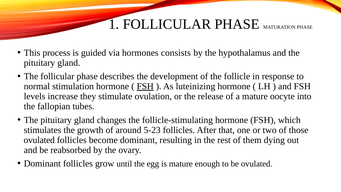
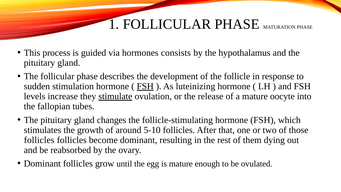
normal: normal -> sudden (37, 86)
stimulate underline: none -> present (115, 96)
5-23: 5-23 -> 5-10 (152, 130)
ovulated: ovulated -> follicles (39, 140)
